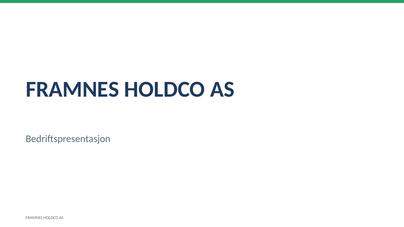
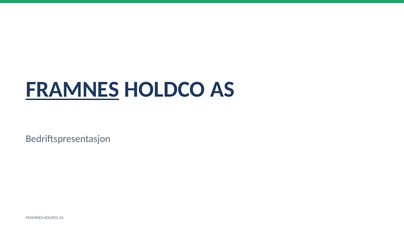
FRAMNES underline: none -> present (72, 90)
